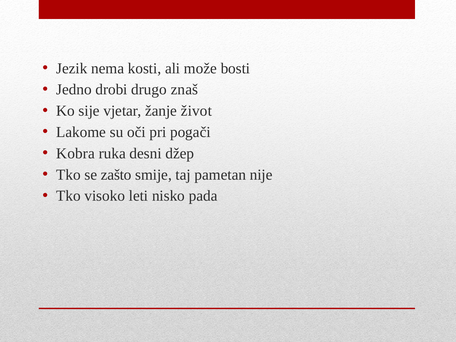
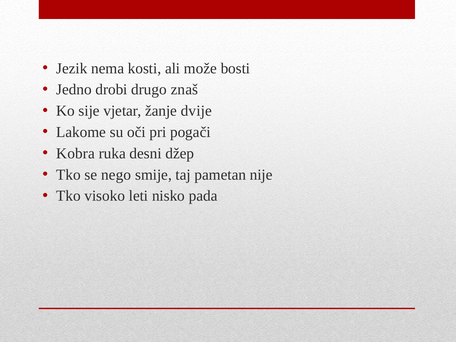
život: život -> dvije (196, 111)
zašto: zašto -> nego (116, 175)
